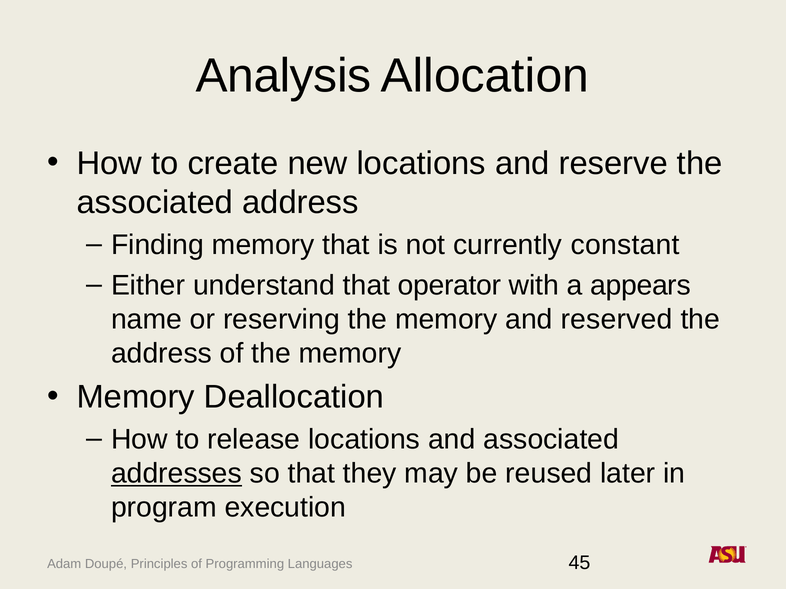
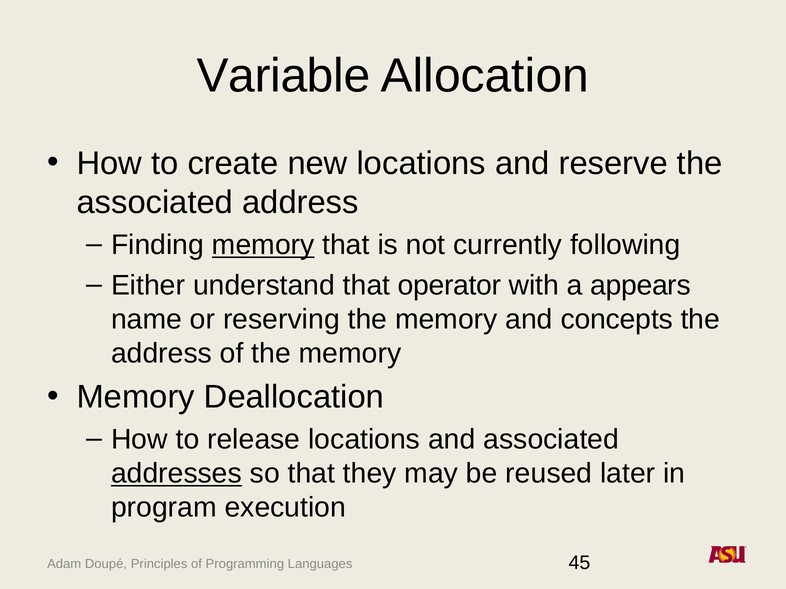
Analysis: Analysis -> Variable (283, 76)
memory underline: none -> present (263, 245)
constant: constant -> following (625, 245)
reserved: reserved -> concepts (617, 319)
